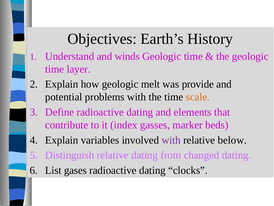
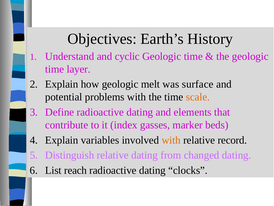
winds: winds -> cyclic (127, 56)
provide: provide -> surface (198, 84)
with colour: purple -> orange (171, 140)
below: below -> record (232, 140)
gases: gases -> reach (75, 170)
